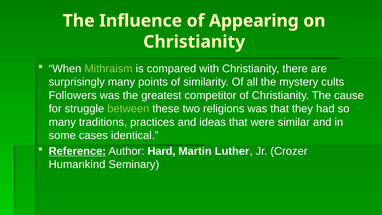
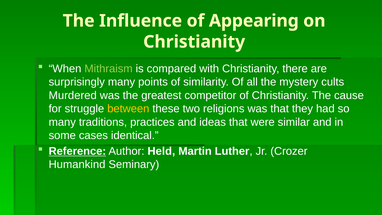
Followers: Followers -> Murdered (73, 95)
between colour: light green -> yellow (128, 109)
Hard: Hard -> Held (161, 151)
